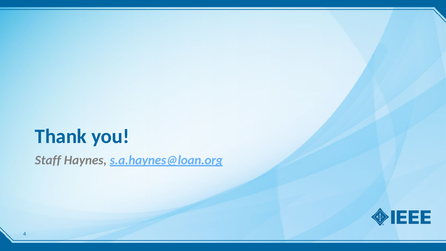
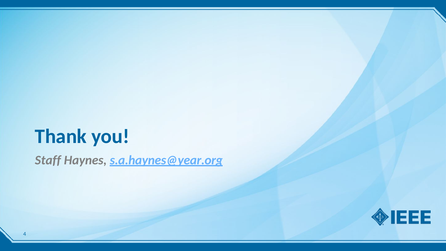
s.a.haynes@loan.org: s.a.haynes@loan.org -> s.a.haynes@year.org (166, 160)
